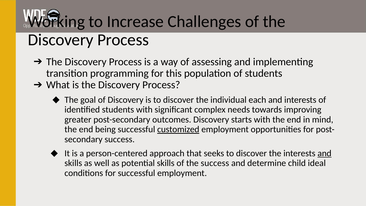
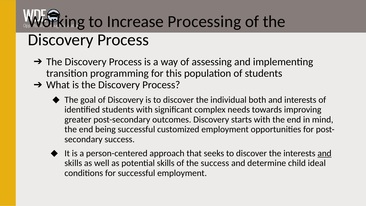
Challenges: Challenges -> Processing (204, 22)
each: each -> both (257, 100)
customized underline: present -> none (178, 129)
